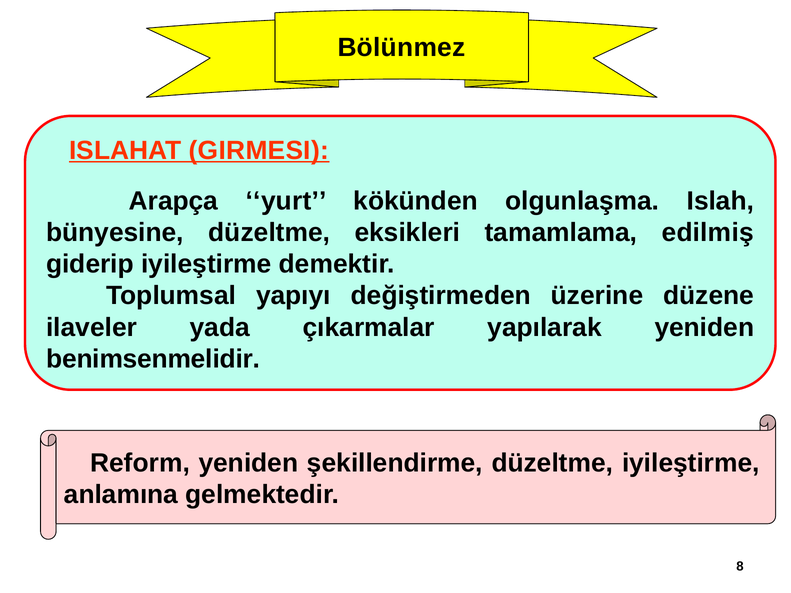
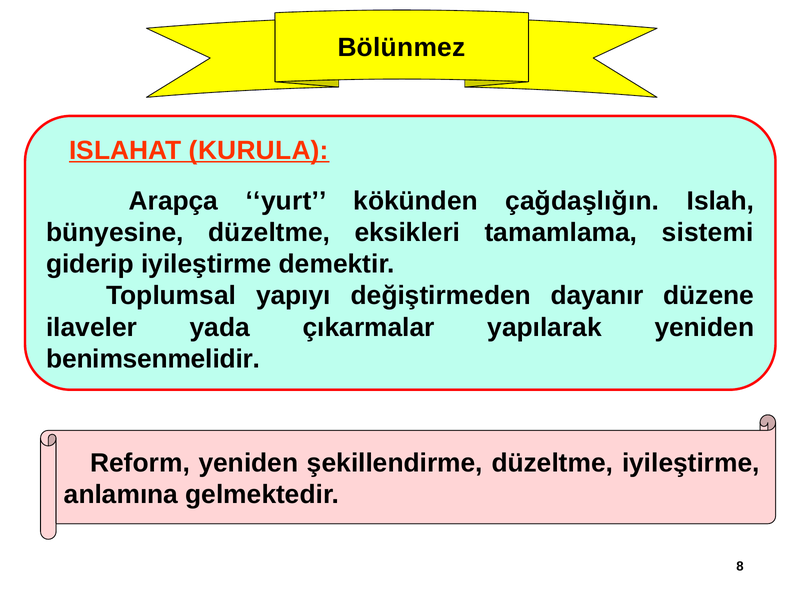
GIRMESI: GIRMESI -> KURULA (259, 150)
olgunlaşma: olgunlaşma -> çağdaşlığın (582, 201)
edilmiş: edilmiş -> sistemi (708, 233)
üzerine: üzerine -> dayanır (597, 296)
